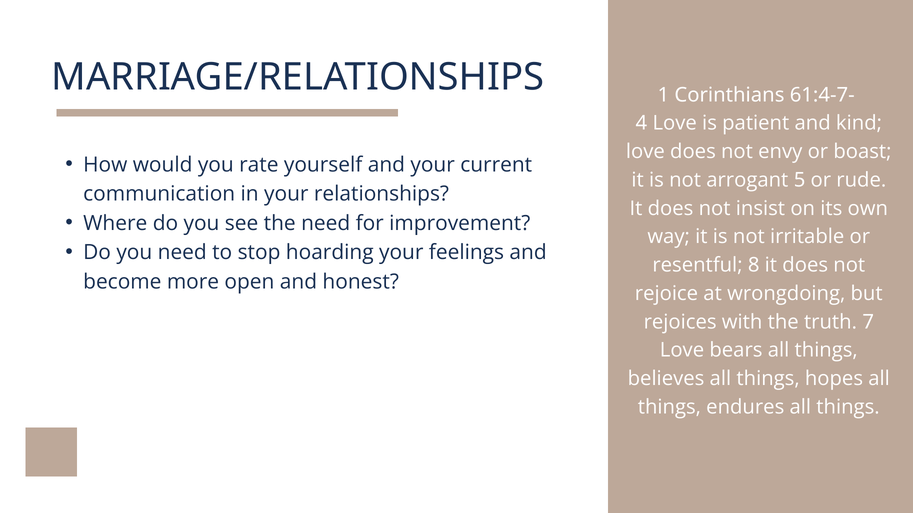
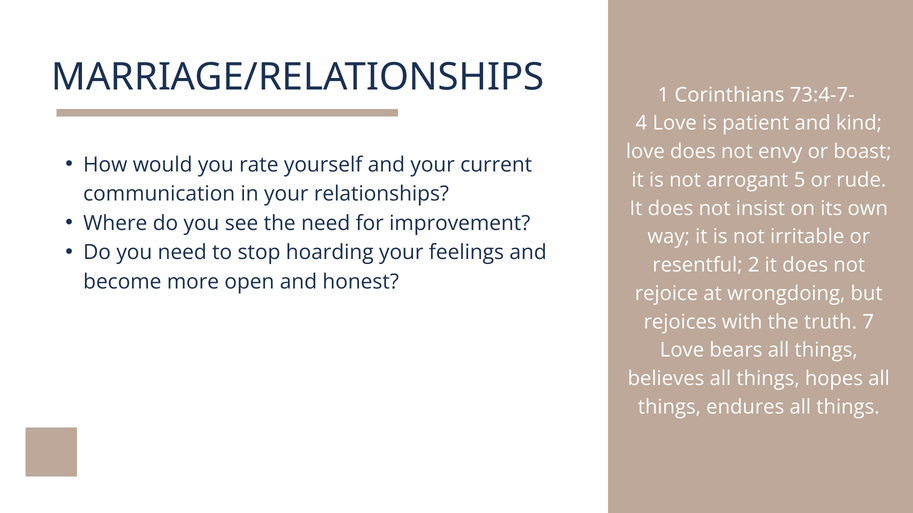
61:4-7-: 61:4-7- -> 73:4-7- (822, 95)
8: 8 -> 2 (754, 265)
